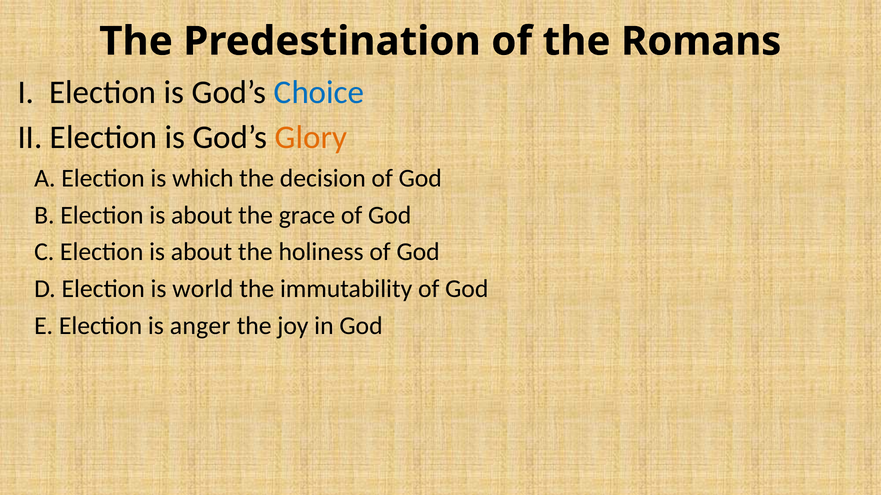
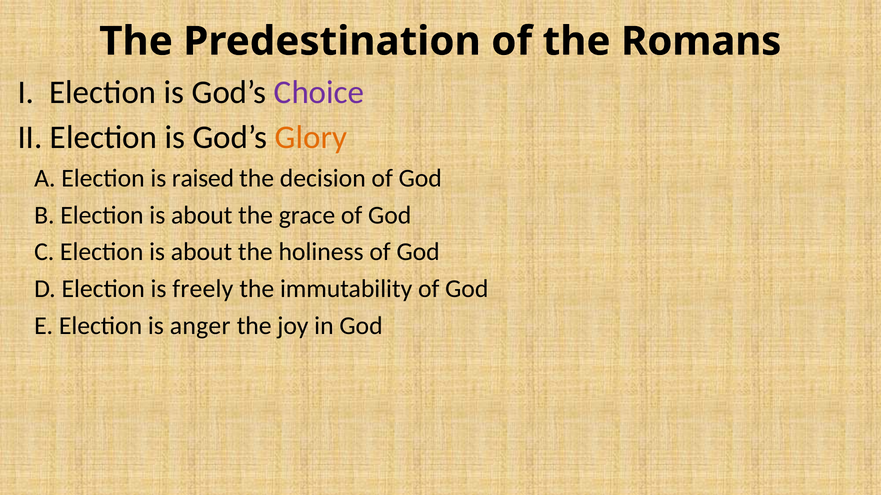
Choice colour: blue -> purple (319, 93)
which: which -> raised (203, 178)
world: world -> freely (203, 289)
